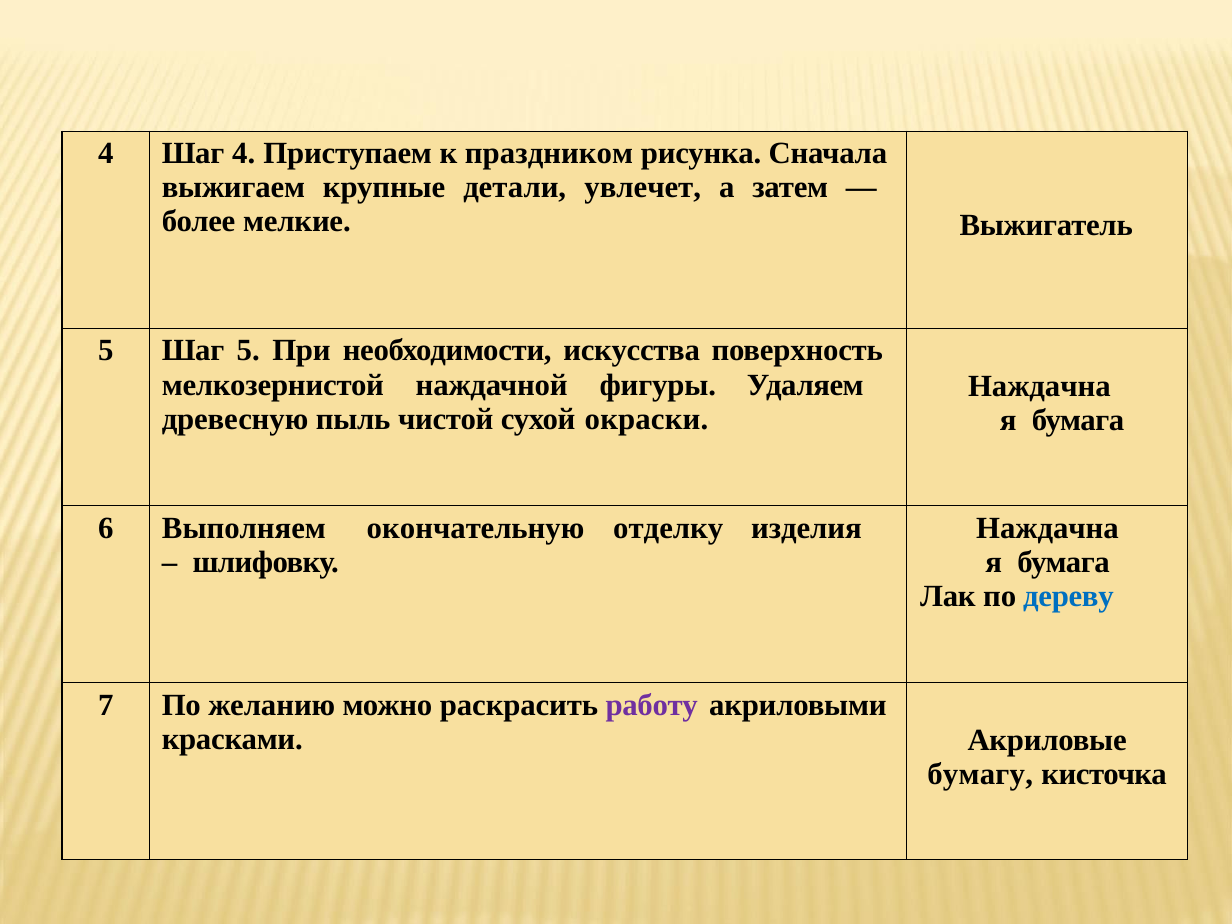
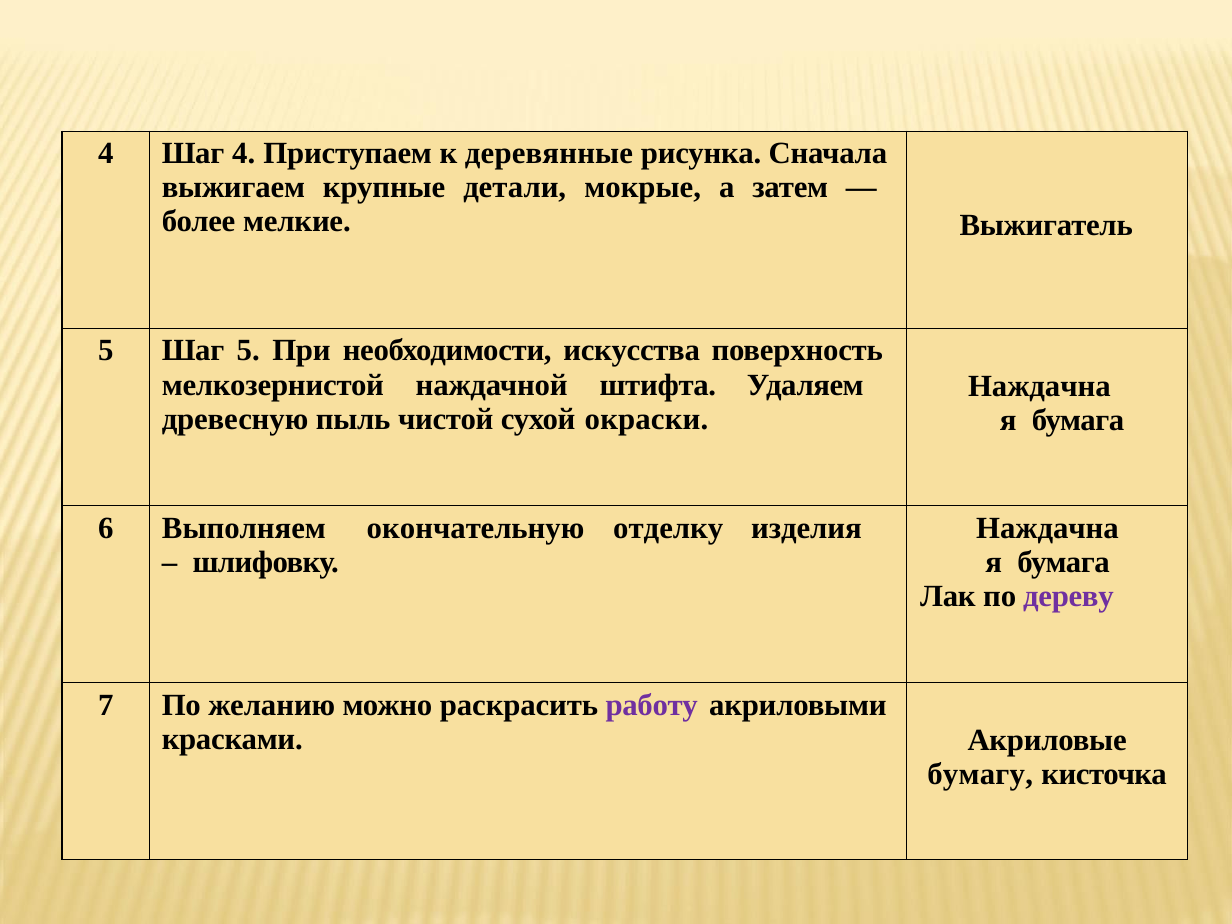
праздником: праздником -> деревянные (549, 154)
увлечет: увлечет -> мокрые (643, 188)
фигуры: фигуры -> штифта (658, 385)
дереву colour: blue -> purple (1068, 596)
